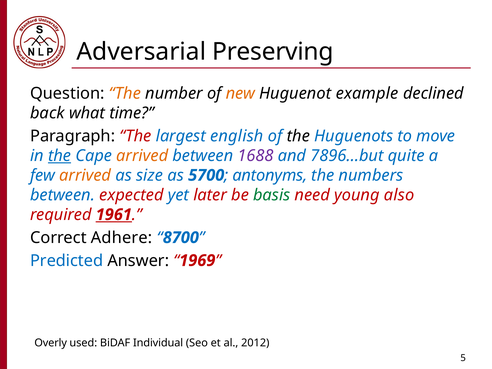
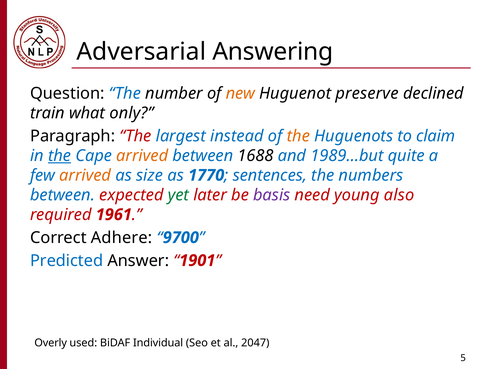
Preserving: Preserving -> Answering (273, 52)
The colour: orange -> blue (125, 93)
example: example -> preserve (367, 93)
back: back -> train (47, 113)
time: time -> only (132, 113)
english: english -> instead (237, 136)
the colour: black -> orange (298, 136)
move: move -> claim (436, 136)
1688 colour: purple -> black (256, 156)
7896…but: 7896…but -> 1989…but (347, 156)
5700: 5700 -> 1770 (206, 175)
antonyms: antonyms -> sentences (270, 175)
yet colour: blue -> green (178, 195)
basis colour: green -> purple (272, 195)
1961 underline: present -> none (114, 215)
8700: 8700 -> 9700 (181, 238)
1969: 1969 -> 1901 (197, 261)
2012: 2012 -> 2047 (255, 343)
